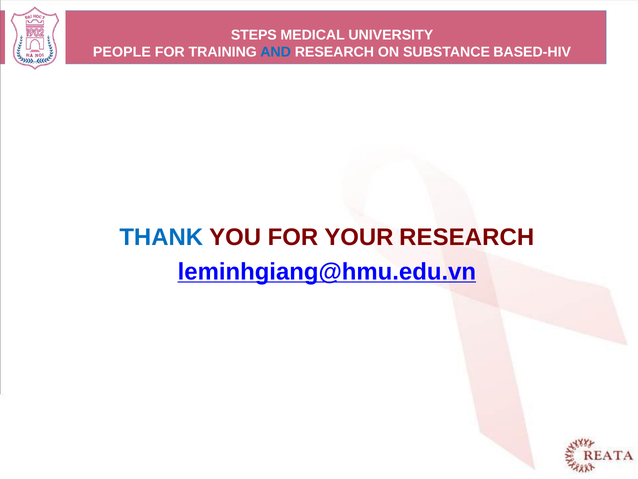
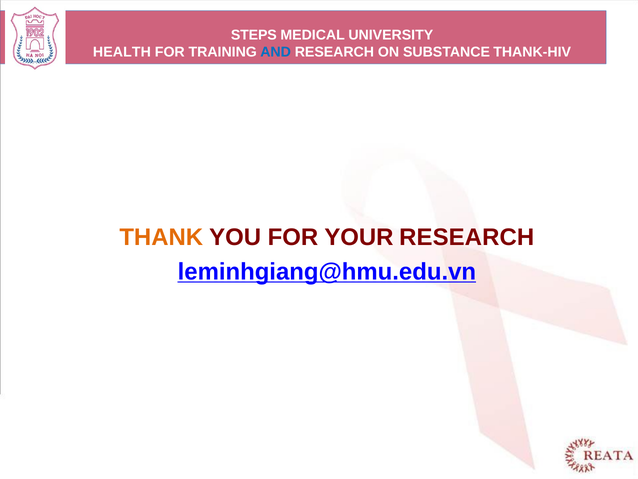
PEOPLE: PEOPLE -> HEALTH (122, 52)
BASED-HIV: BASED-HIV -> THANK-HIV (532, 52)
THANK colour: blue -> orange (161, 237)
